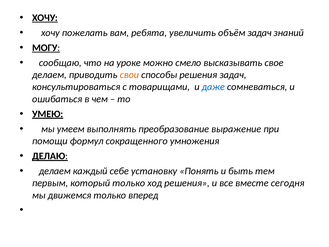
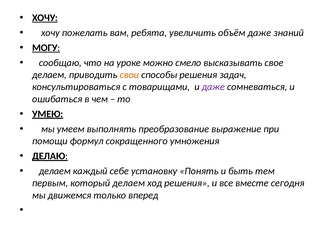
объём задач: задач -> даже (259, 33)
даже colour: blue -> purple (213, 87)
который только: только -> делаем (129, 183)
